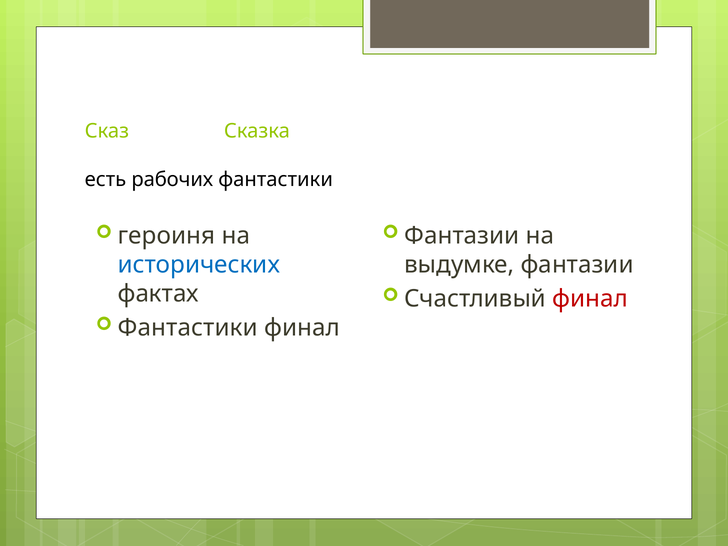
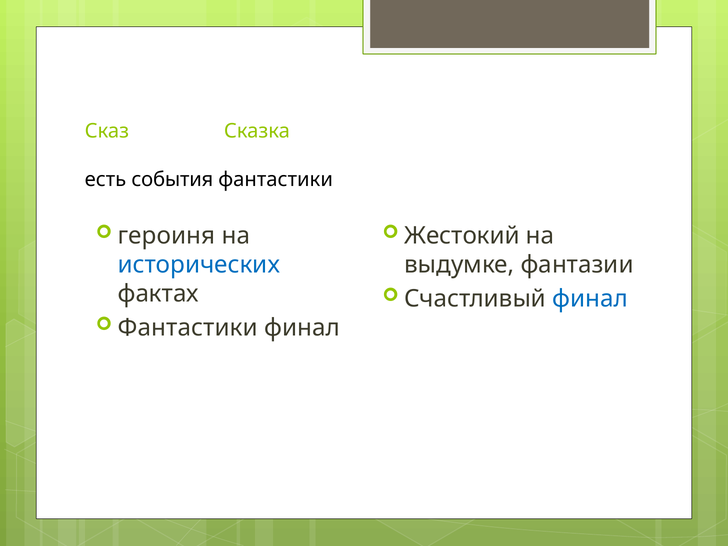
рабочих: рабочих -> события (172, 180)
Фантазии: Фантазии -> Жестокий (462, 236)
финал colour: red -> blue (590, 299)
